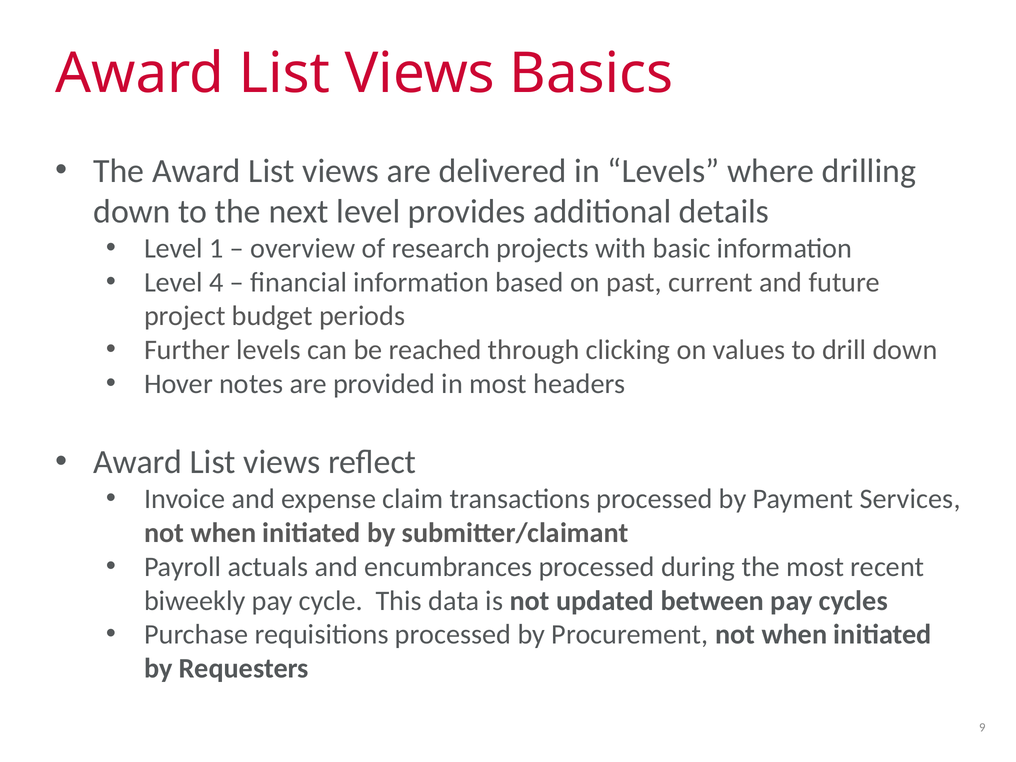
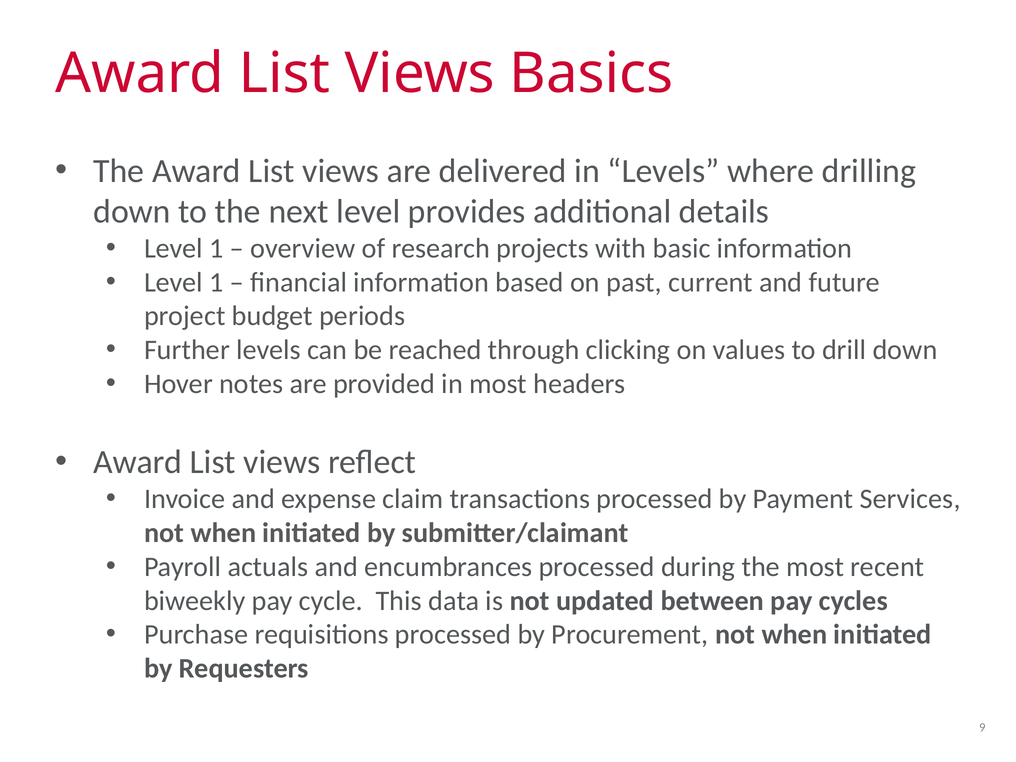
4: 4 -> 1 (216, 282)
